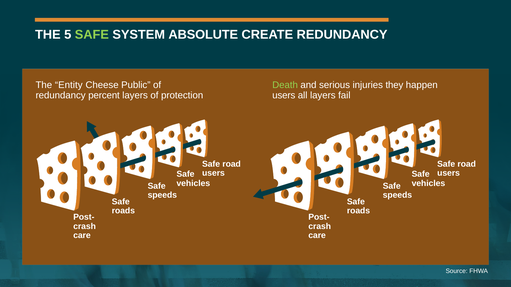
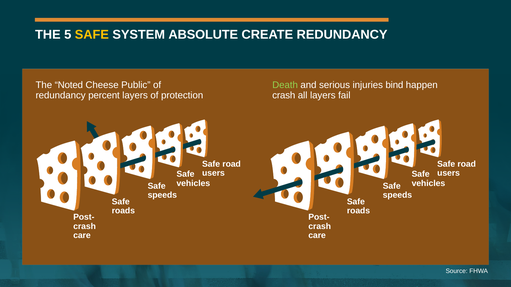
SAFE colour: light green -> yellow (92, 35)
Entity: Entity -> Noted (69, 85)
they: they -> bind (394, 85)
users: users -> crash (284, 95)
